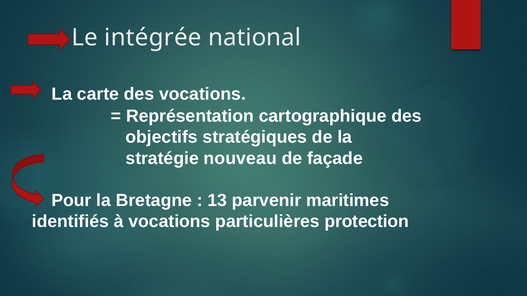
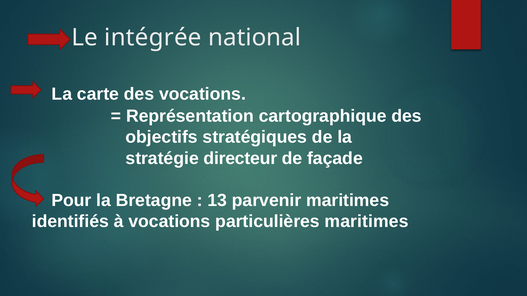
nouveau: nouveau -> directeur (240, 158)
particulières protection: protection -> maritimes (367, 222)
